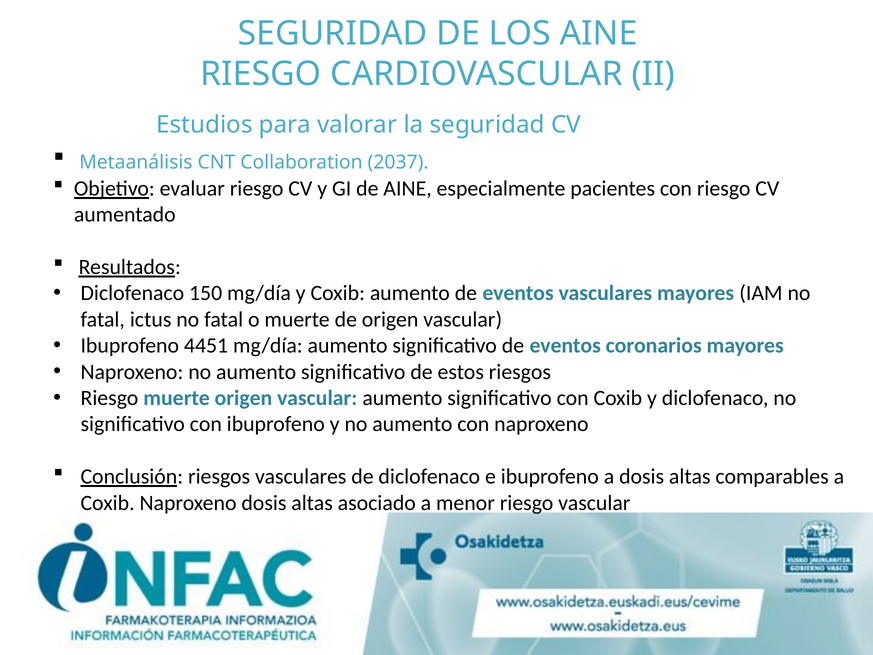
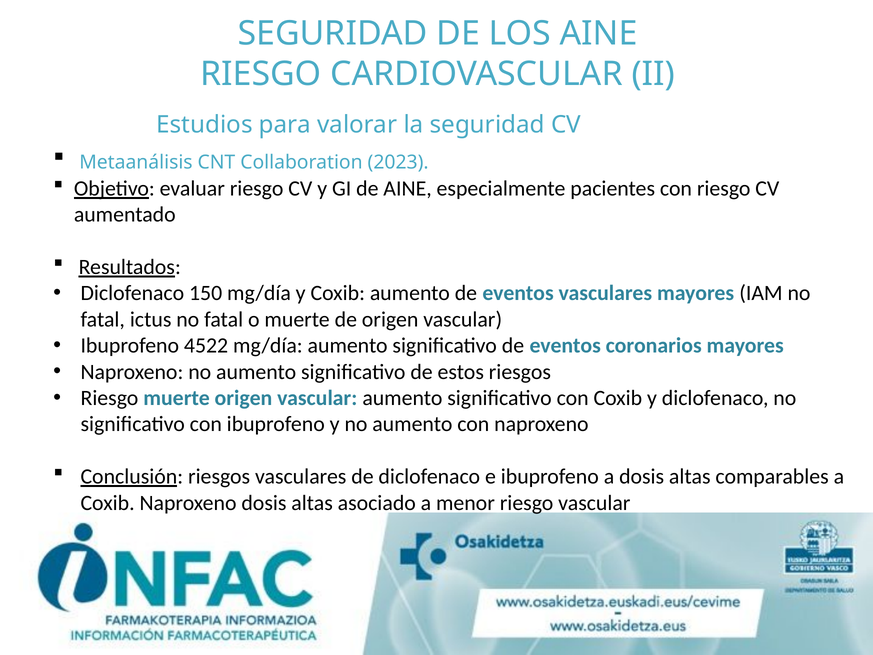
2037: 2037 -> 2023 (398, 162)
4451: 4451 -> 4522 (206, 346)
